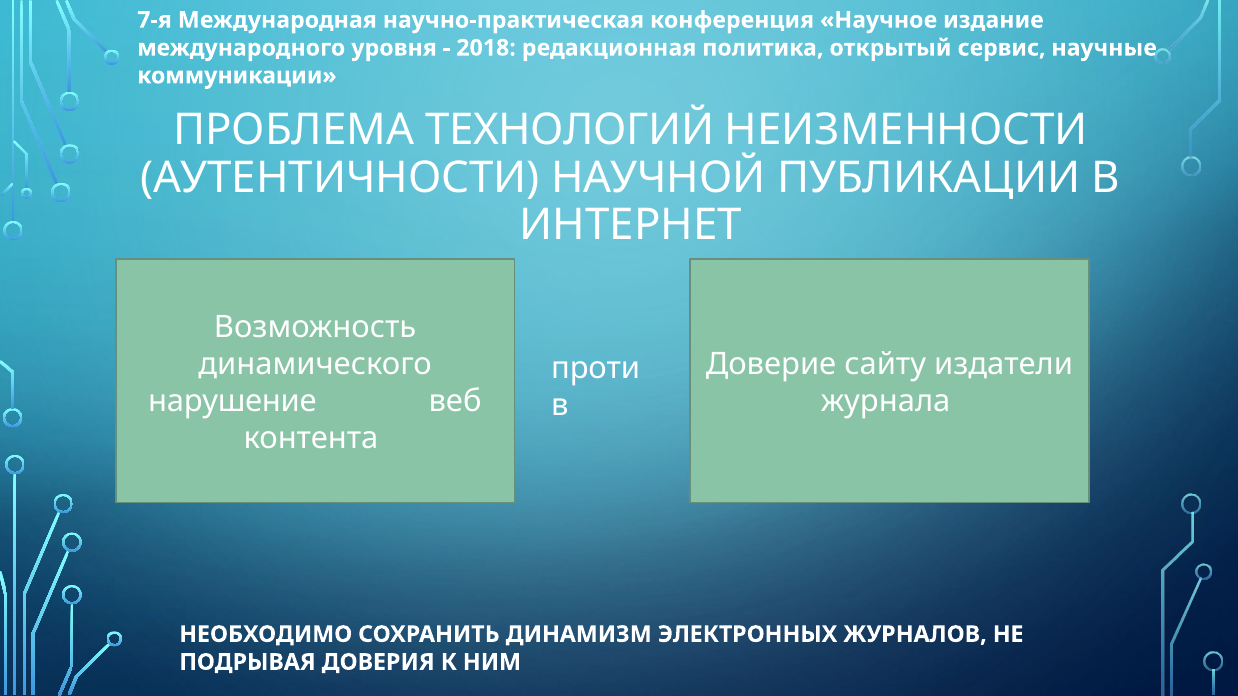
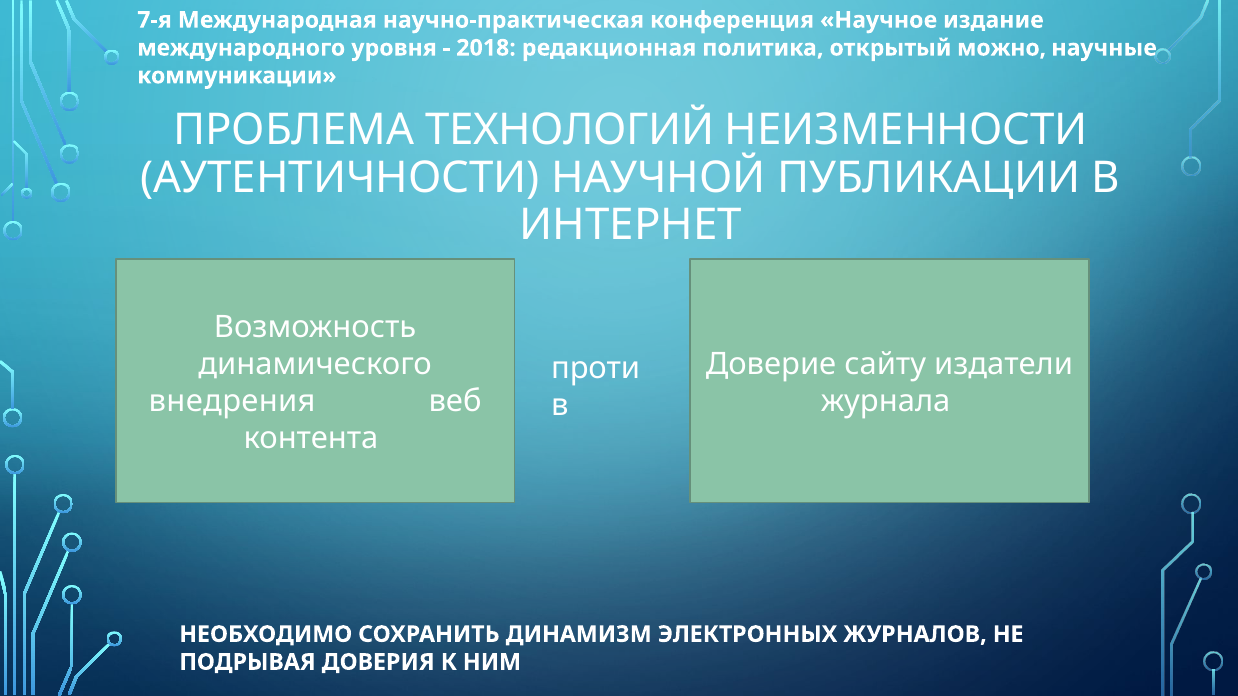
сервис: сервис -> можно (1002, 48)
нарушение: нарушение -> внедрения (232, 402)
